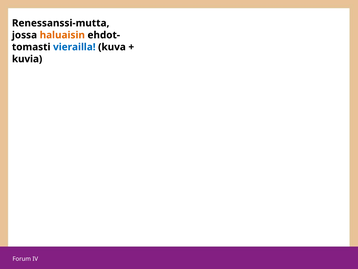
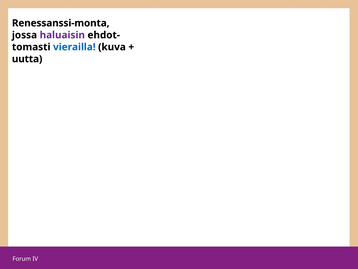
Renessanssi-mutta: Renessanssi-mutta -> Renessanssi-monta (61, 23)
haluaisin colour: orange -> purple (62, 35)
kuvia: kuvia -> uutta (27, 59)
